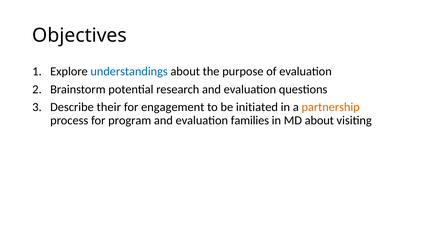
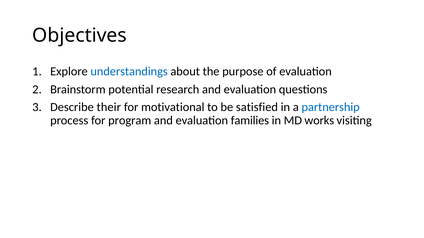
engagement: engagement -> motivational (173, 107)
initiated: initiated -> satisfied (257, 107)
partnership colour: orange -> blue (331, 107)
MD about: about -> works (319, 121)
